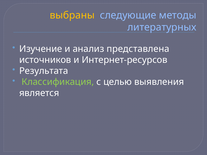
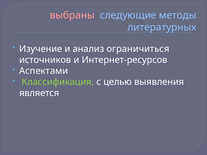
выбраны colour: yellow -> pink (72, 15)
представлена: представлена -> ограничиться (138, 49)
Результата: Результата -> Аспектами (44, 71)
